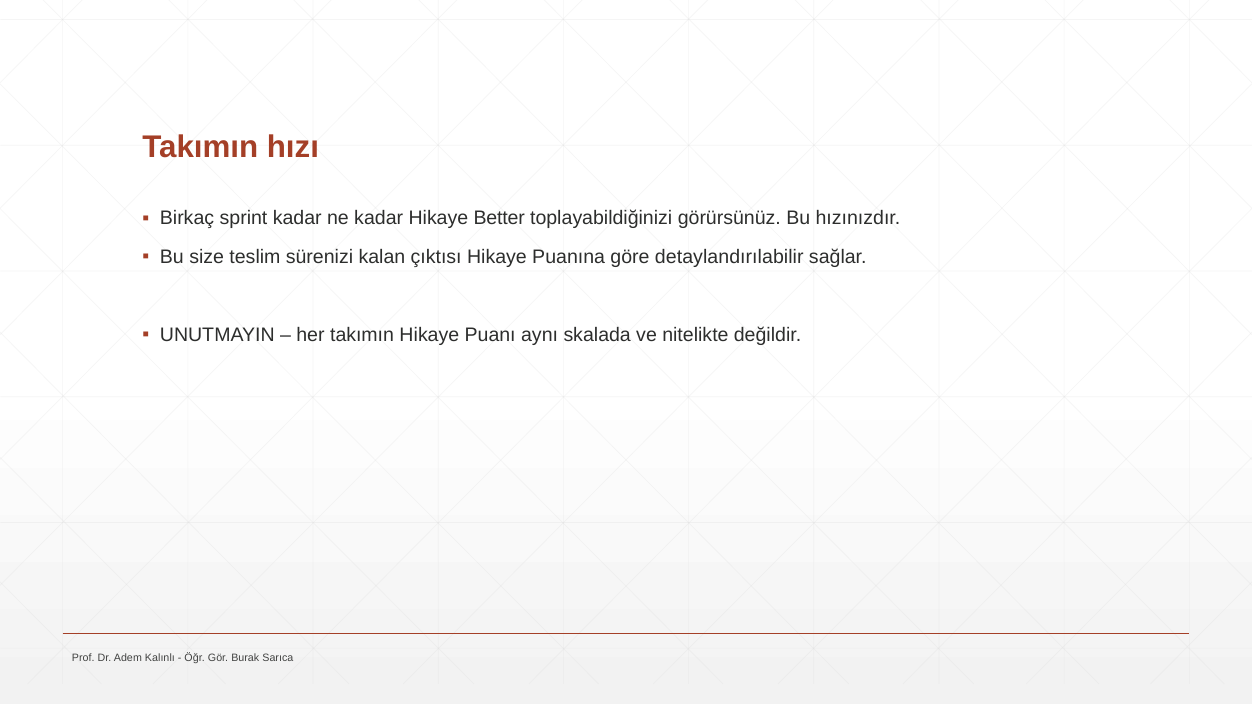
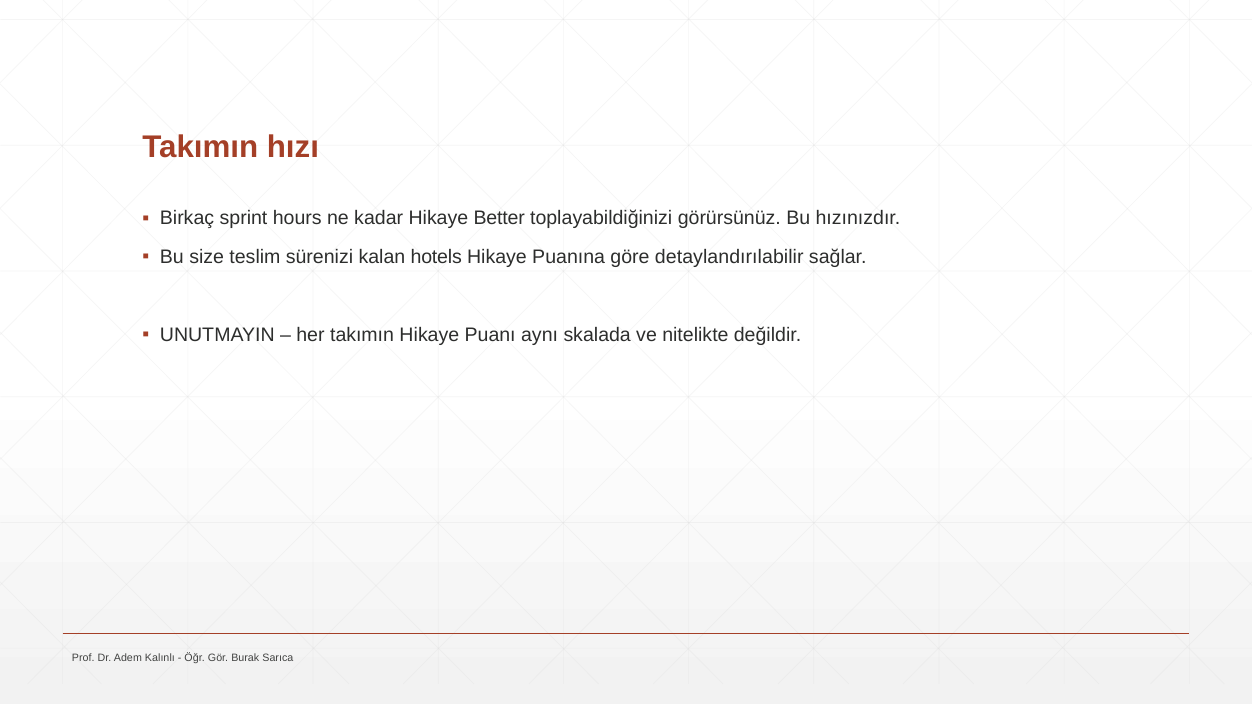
sprint kadar: kadar -> hours (297, 219)
çıktısı: çıktısı -> hotels (436, 257)
